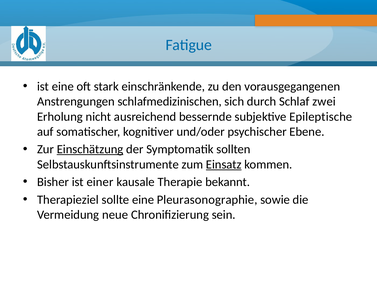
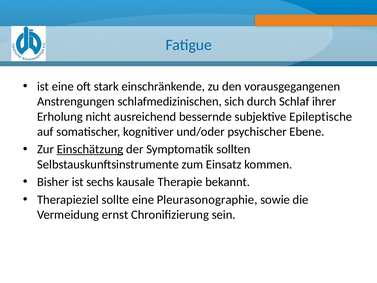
zwei: zwei -> ihrer (324, 101)
Einsatz underline: present -> none (224, 164)
einer: einer -> sechs (100, 182)
neue: neue -> ernst (115, 215)
